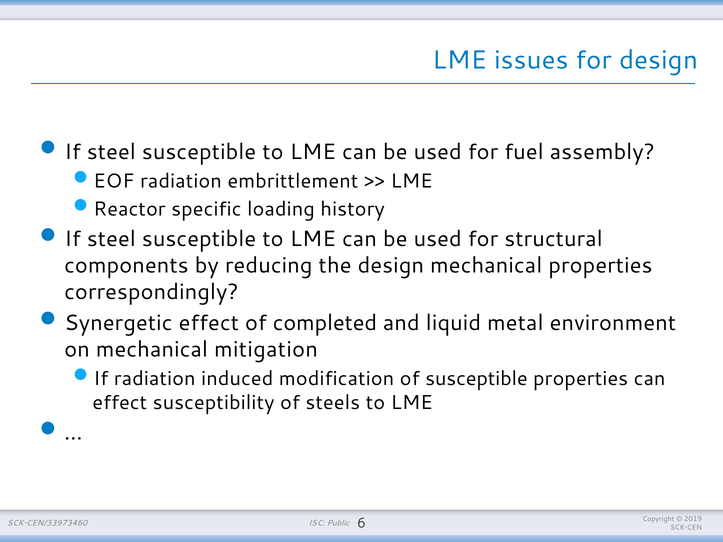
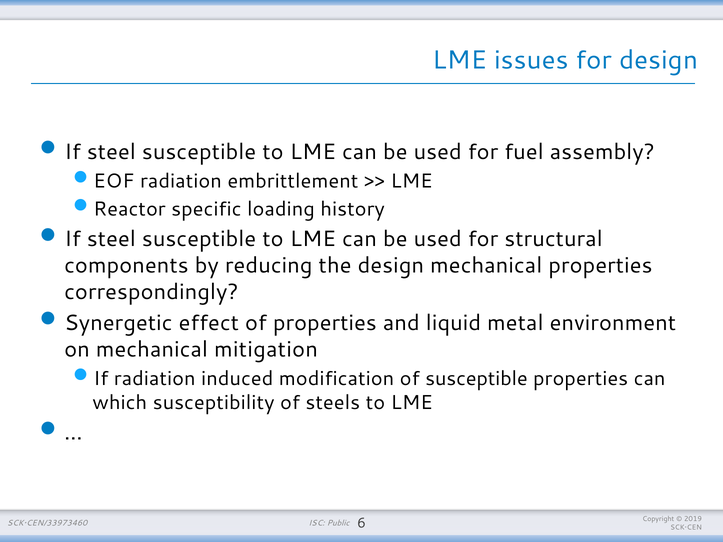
of completed: completed -> properties (325, 323)
effect: effect -> which (120, 403)
